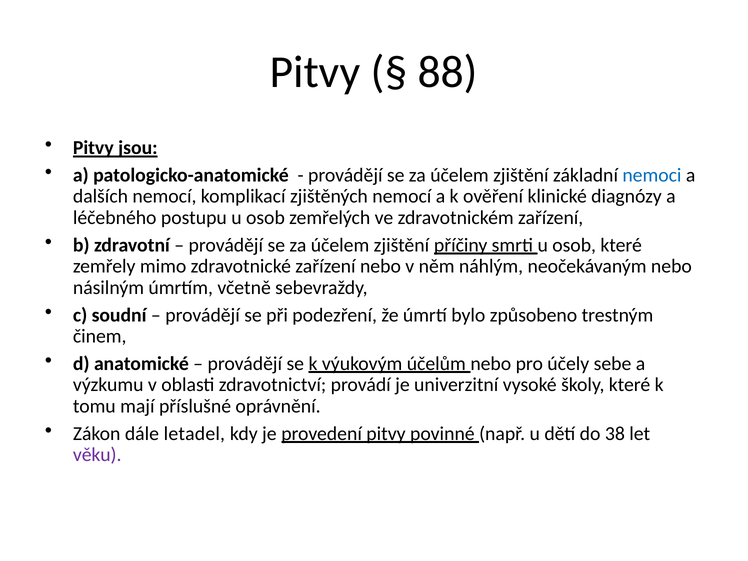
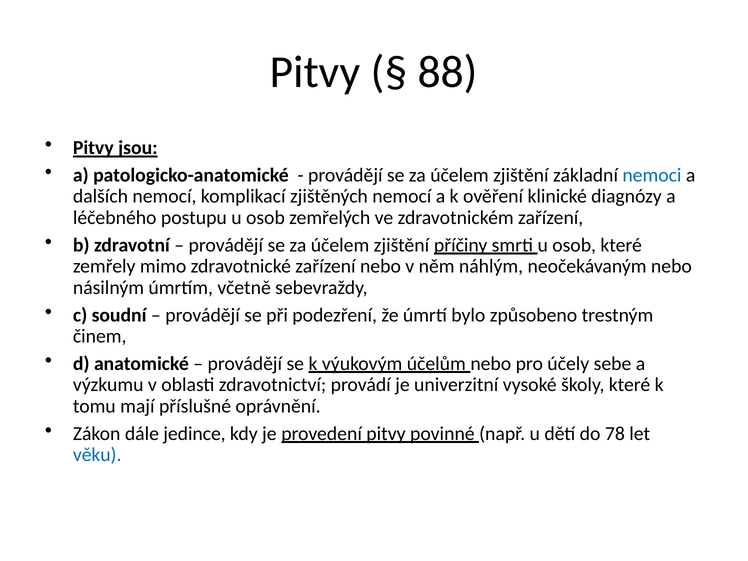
letadel: letadel -> jedince (195, 434)
38: 38 -> 78 (615, 434)
věku colour: purple -> blue (97, 455)
